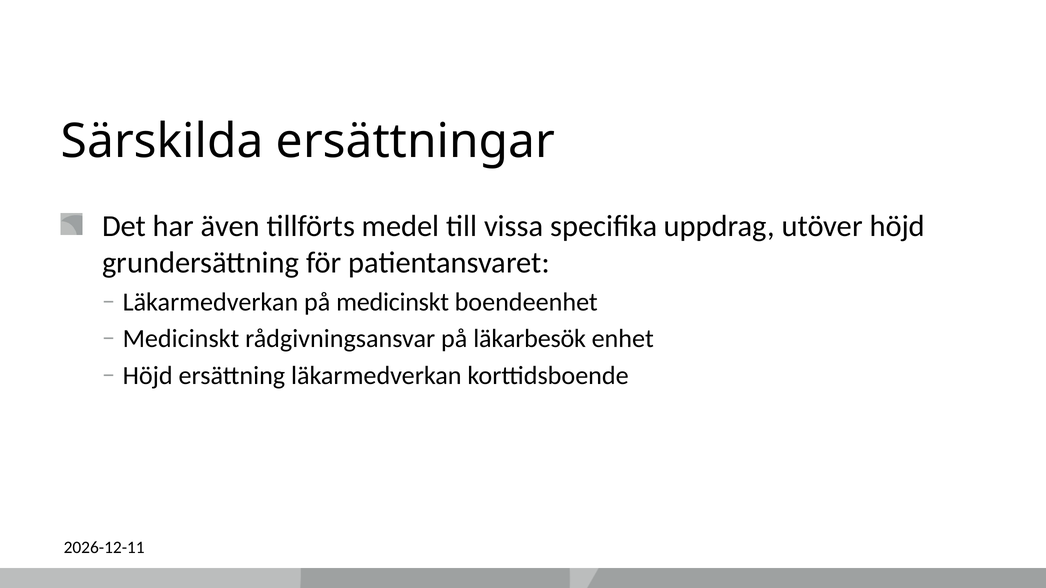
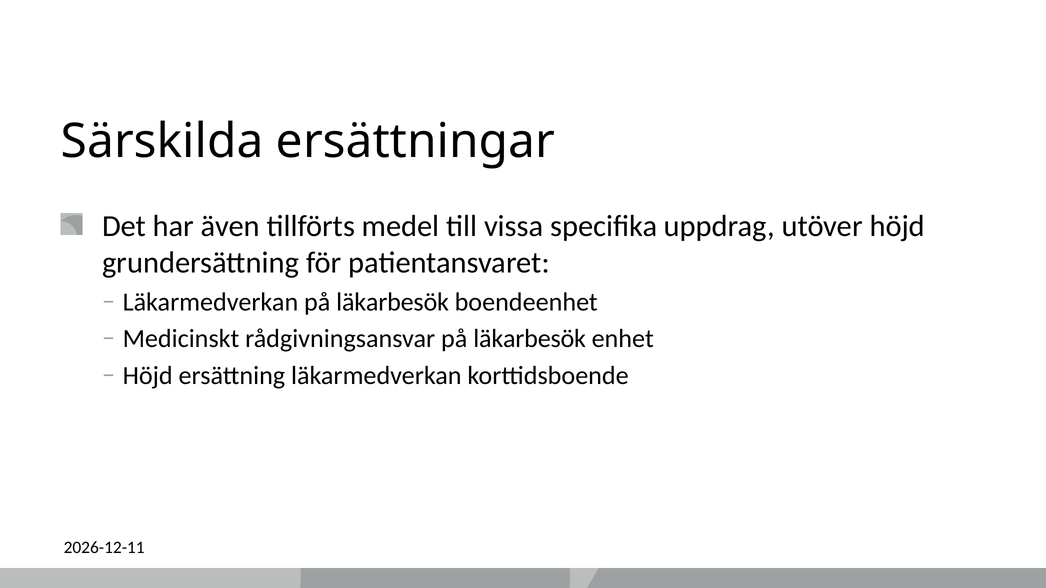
Läkarmedverkan på medicinskt: medicinskt -> läkarbesök (393, 302)
